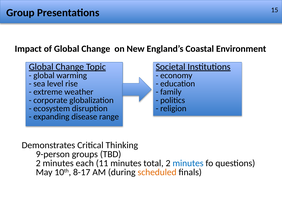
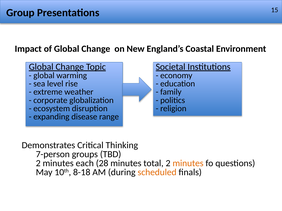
9-person: 9-person -> 7-person (53, 155)
11: 11 -> 28 (102, 164)
minutes colour: blue -> orange (188, 164)
8-17: 8-17 -> 8-18 (82, 173)
